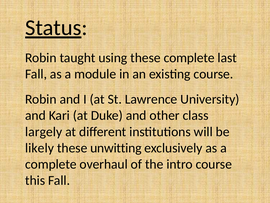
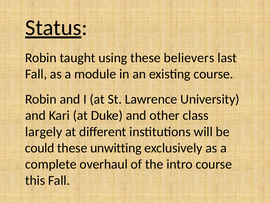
these complete: complete -> believers (189, 58)
likely: likely -> could (40, 148)
